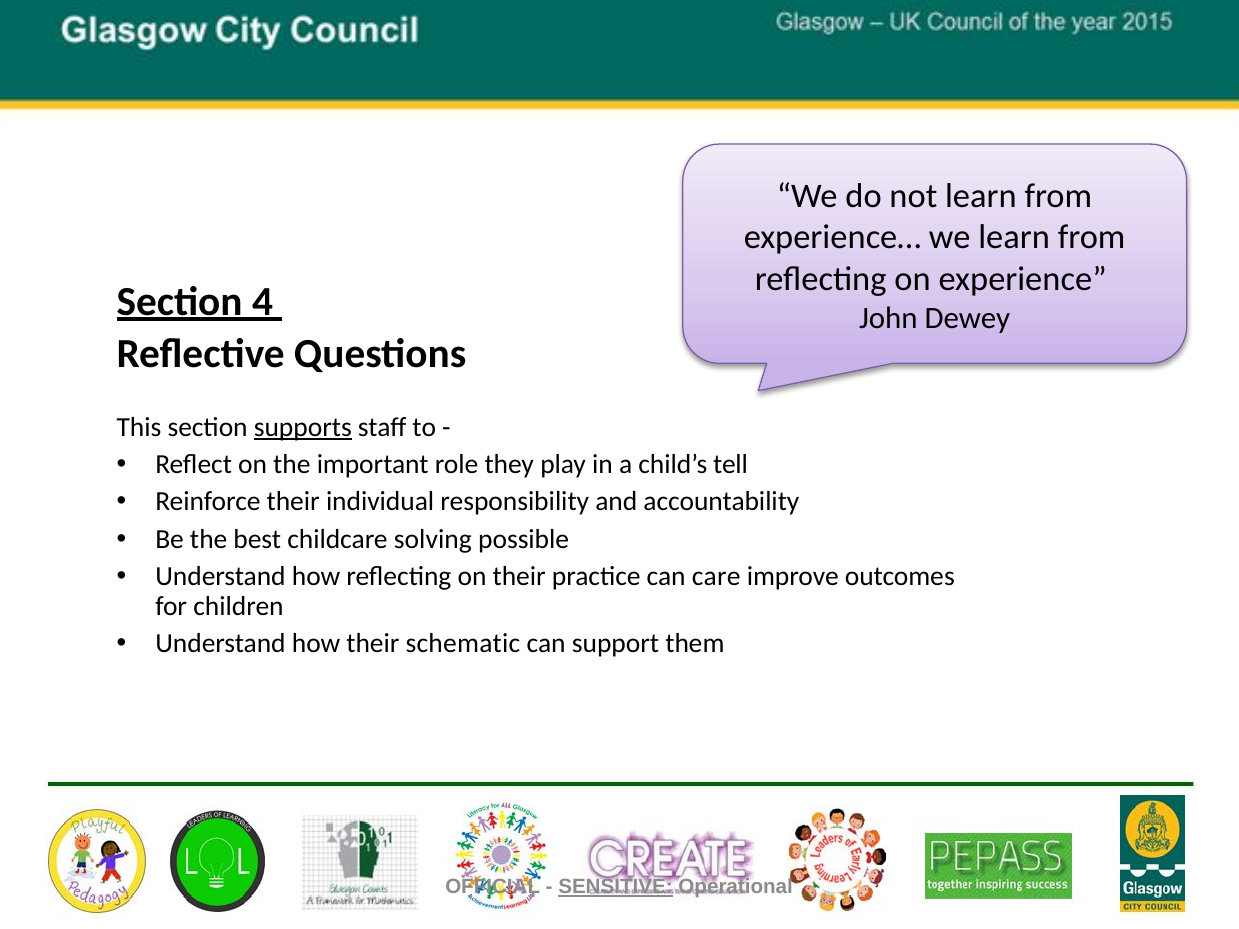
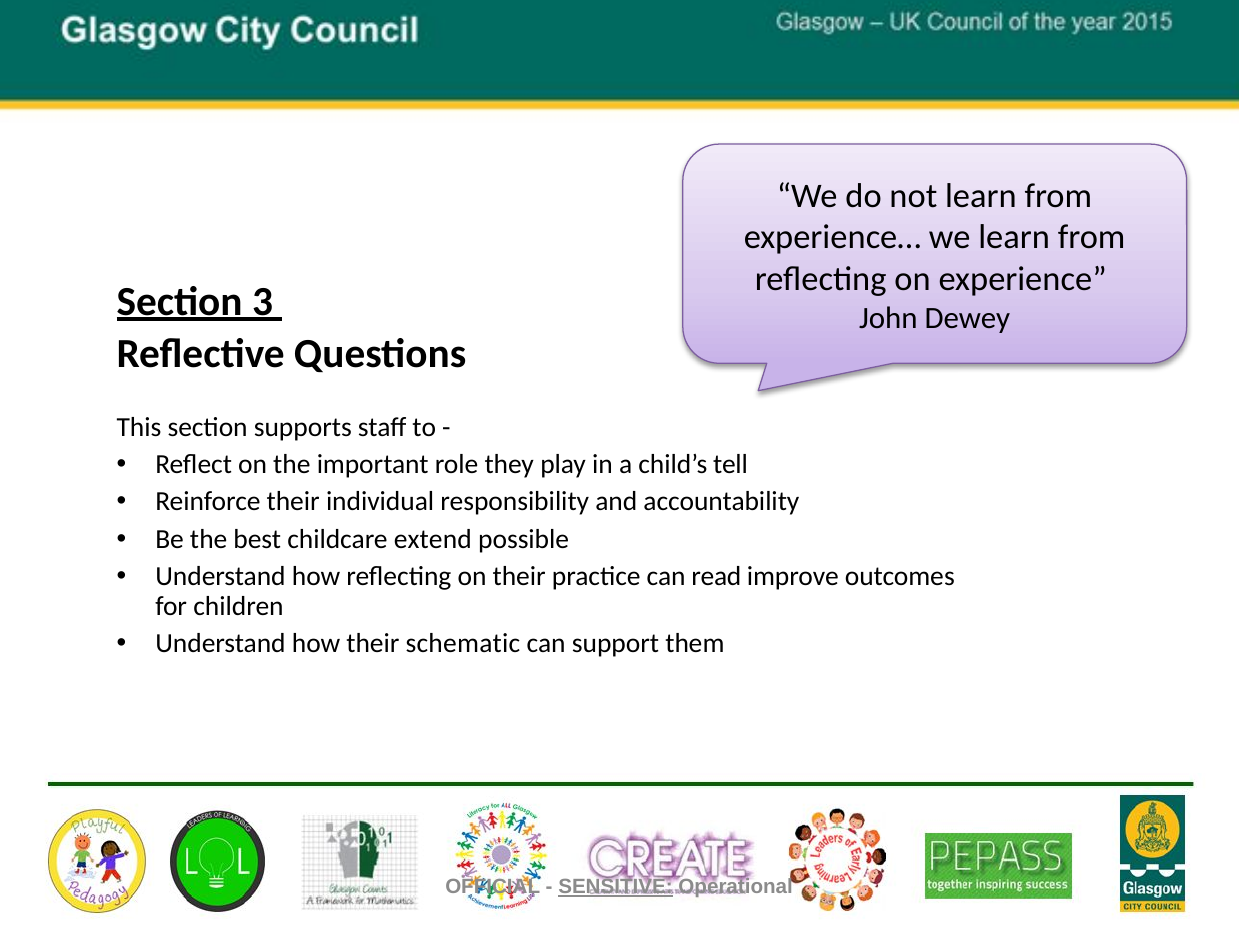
4: 4 -> 3 (263, 302)
supports underline: present -> none (303, 427)
solving: solving -> extend (433, 539)
care: care -> read (716, 577)
